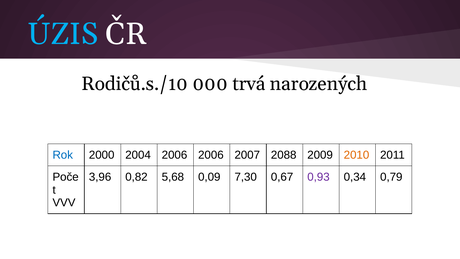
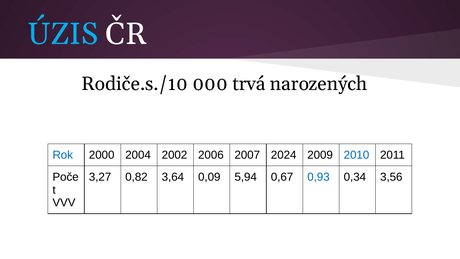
Rodičů.s./10: Rodičů.s./10 -> Rodiče.s./10 (135, 84)
2004 2006: 2006 -> 2002 (174, 155)
2088: 2088 -> 2024 (284, 155)
2010 colour: orange -> blue (356, 155)
3,96: 3,96 -> 3,27 (100, 177)
5,68: 5,68 -> 3,64 (173, 177)
7,30: 7,30 -> 5,94 (246, 177)
0,93 colour: purple -> blue (318, 177)
0,79: 0,79 -> 3,56 (391, 177)
